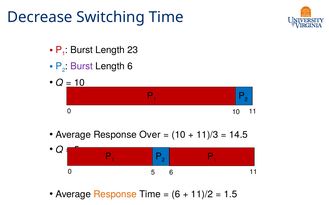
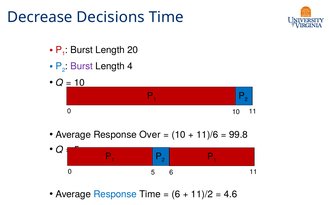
Switching: Switching -> Decisions (111, 17)
23: 23 -> 20 (133, 50)
Length 6: 6 -> 4 (130, 67)
11)/3: 11)/3 -> 11)/6 (207, 135)
14.5: 14.5 -> 99.8 (238, 135)
Response colour: orange -> blue (115, 195)
1.5: 1.5 -> 4.6 (230, 195)
